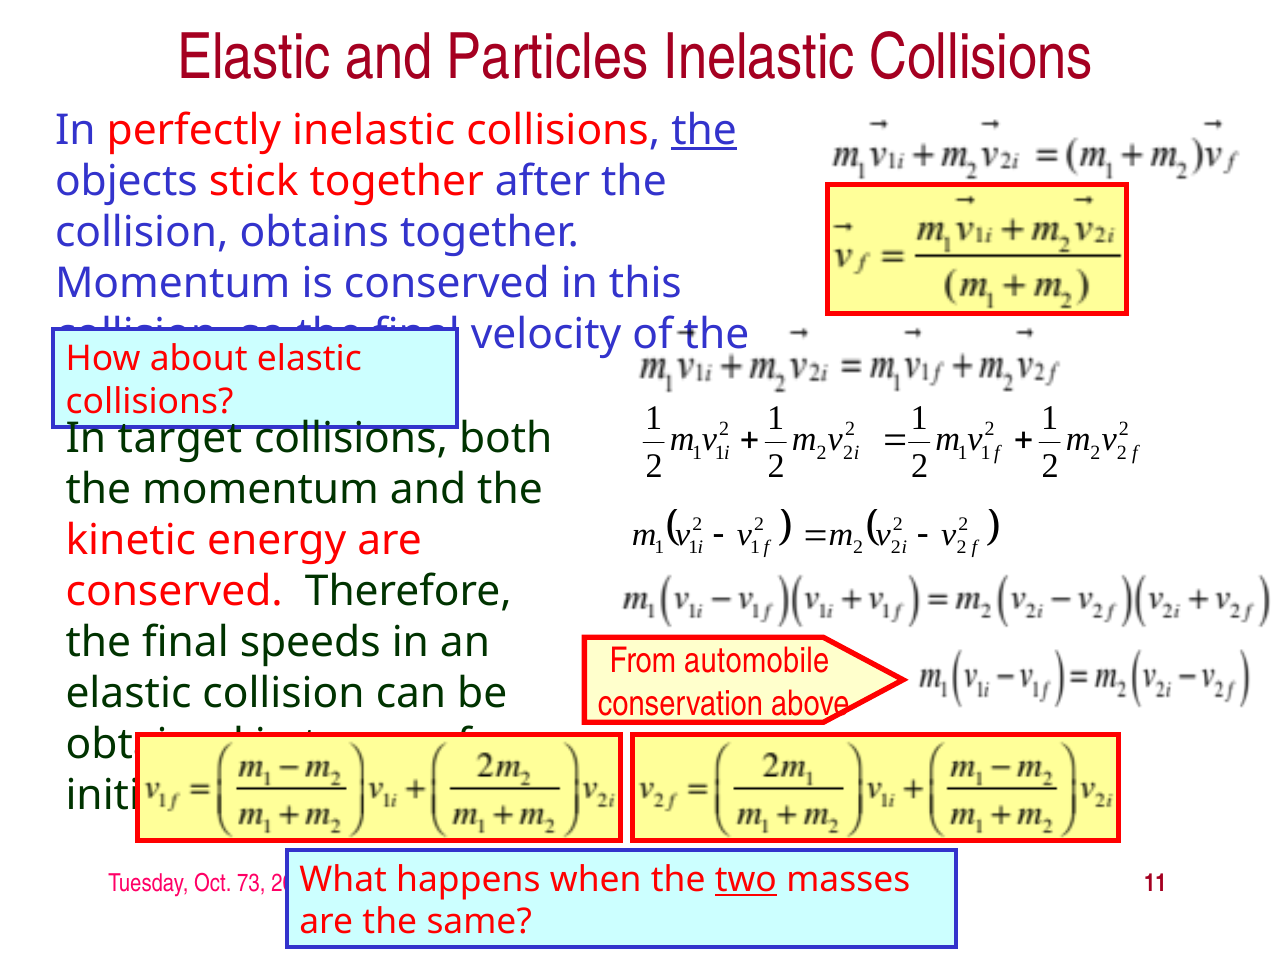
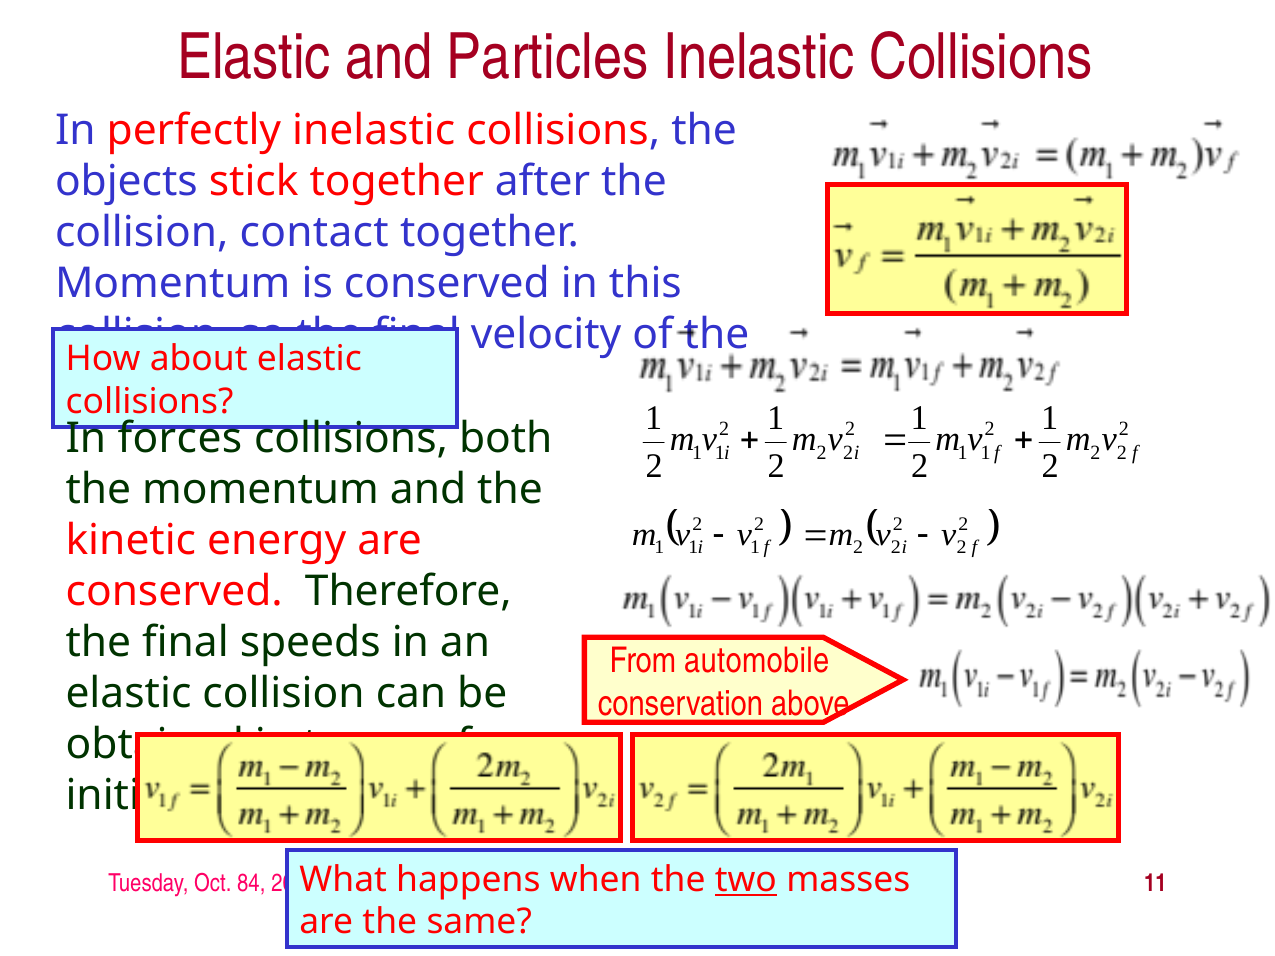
the underline: present -> none (704, 130)
obtains: obtains -> contact (314, 232)
target: target -> forces (180, 438)
73: 73 -> 84 (251, 884)
